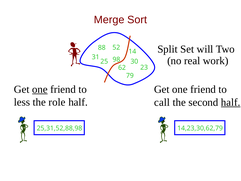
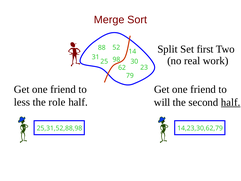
will: will -> first (205, 49)
one underline: present -> none (40, 89)
call: call -> will (162, 102)
